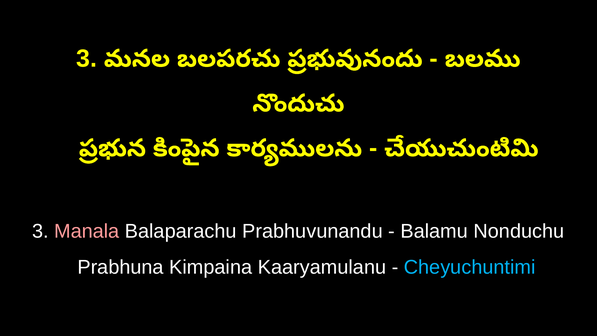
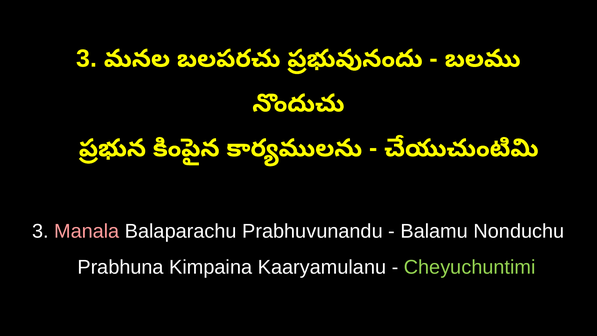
Cheyuchuntimi colour: light blue -> light green (470, 267)
